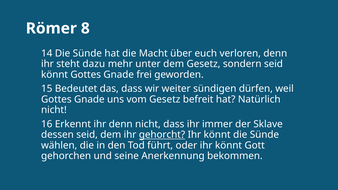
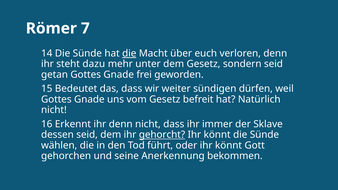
8: 8 -> 7 (85, 28)
die underline: none -> present (129, 53)
könnt: könnt -> getan (55, 75)
